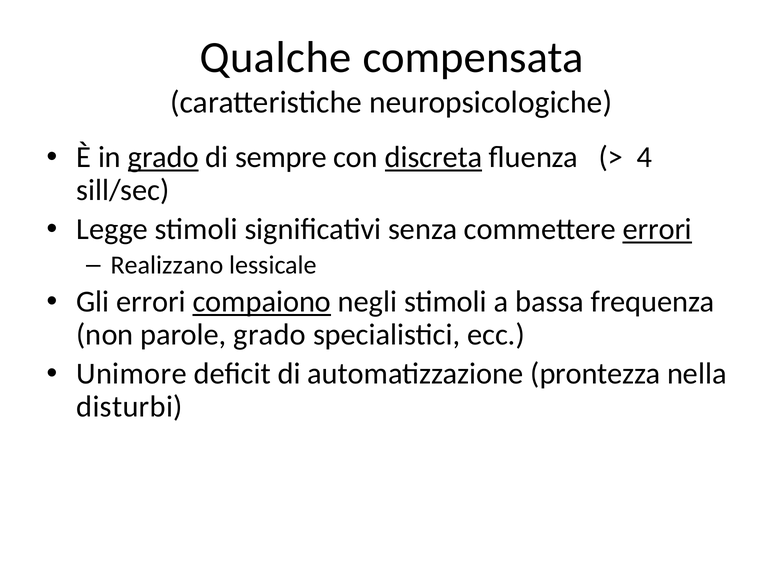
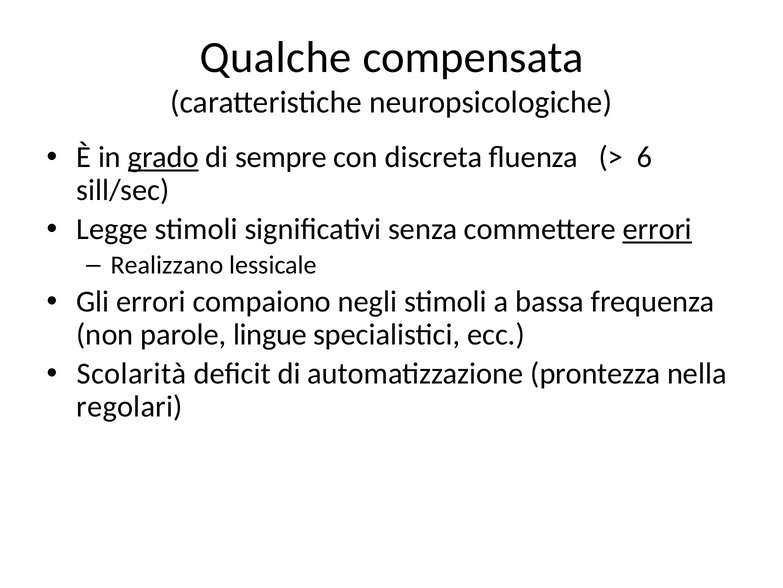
discreta underline: present -> none (433, 157)
4: 4 -> 6 (644, 157)
compaiono underline: present -> none (262, 301)
parole grado: grado -> lingue (270, 334)
Unimore: Unimore -> Scolarità (132, 373)
disturbi: disturbi -> regolari (130, 406)
